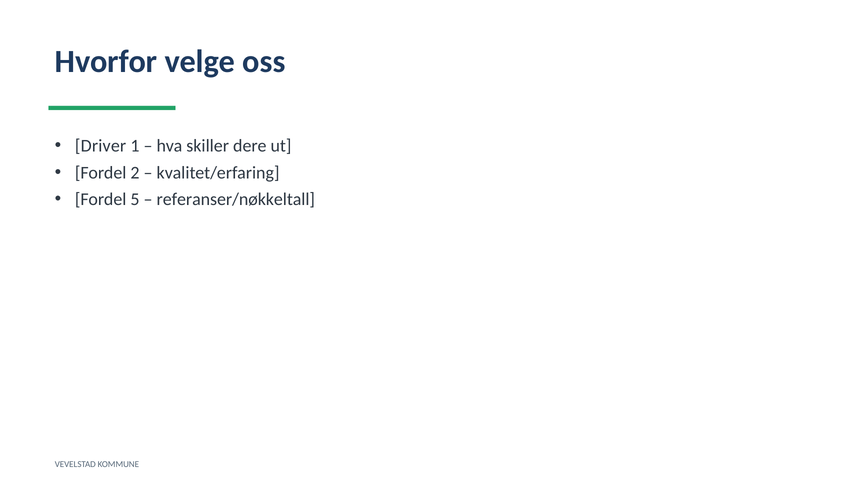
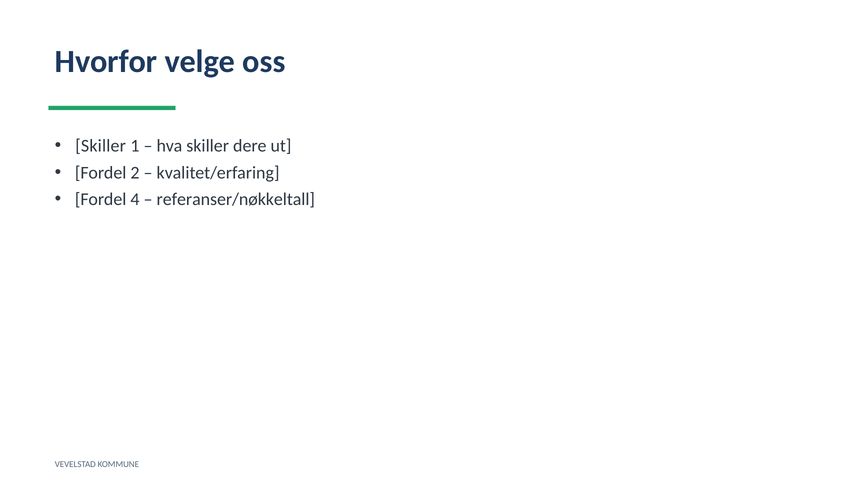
Driver: Driver -> Skiller (101, 146)
5: 5 -> 4 (135, 200)
